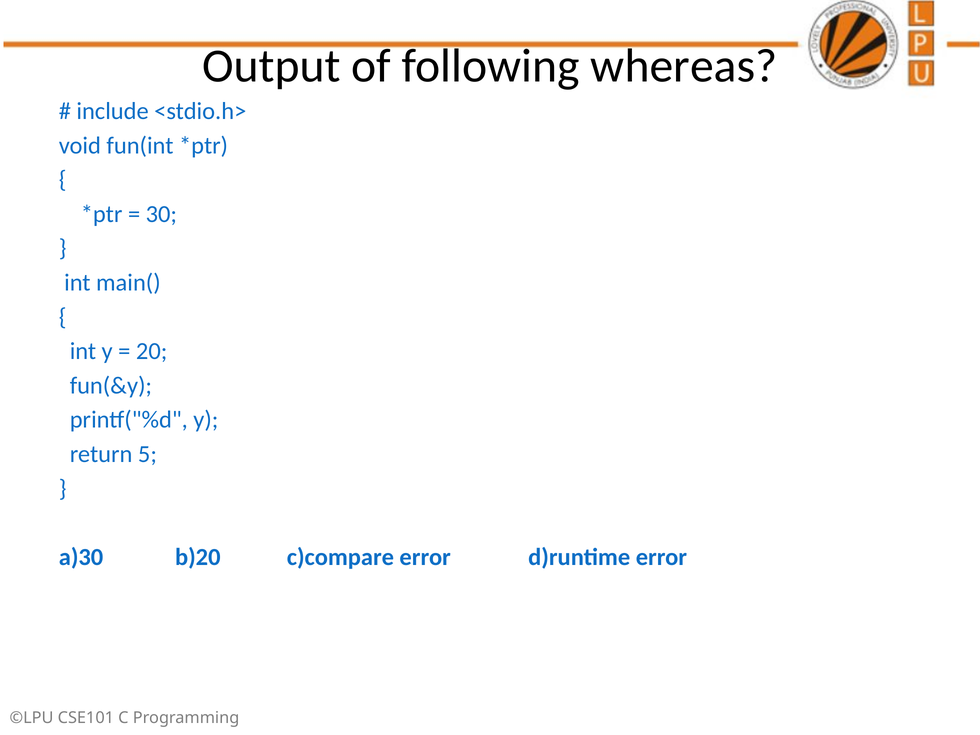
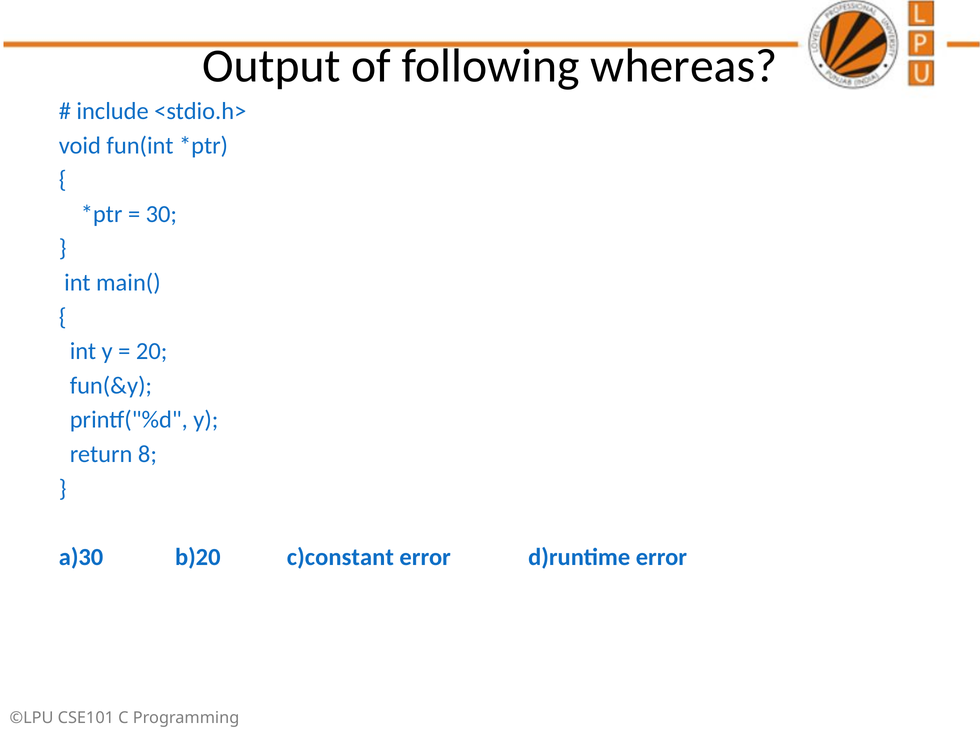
5: 5 -> 8 (147, 454)
c)compare: c)compare -> c)constant (340, 557)
